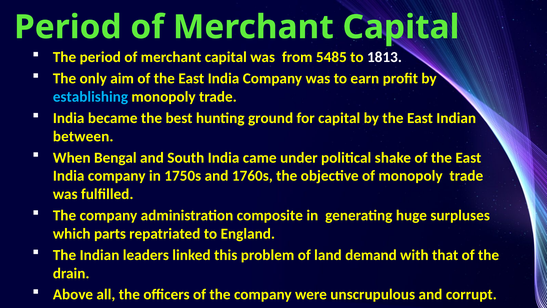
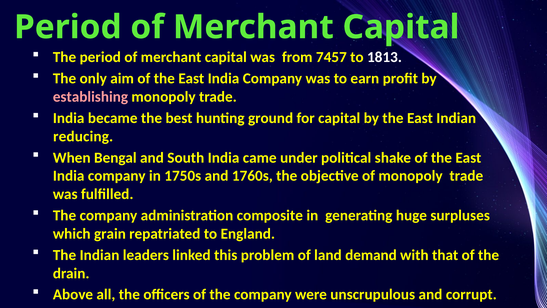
5485: 5485 -> 7457 (331, 57)
establishing colour: light blue -> pink (90, 97)
between: between -> reducing (83, 136)
parts: parts -> grain (110, 234)
